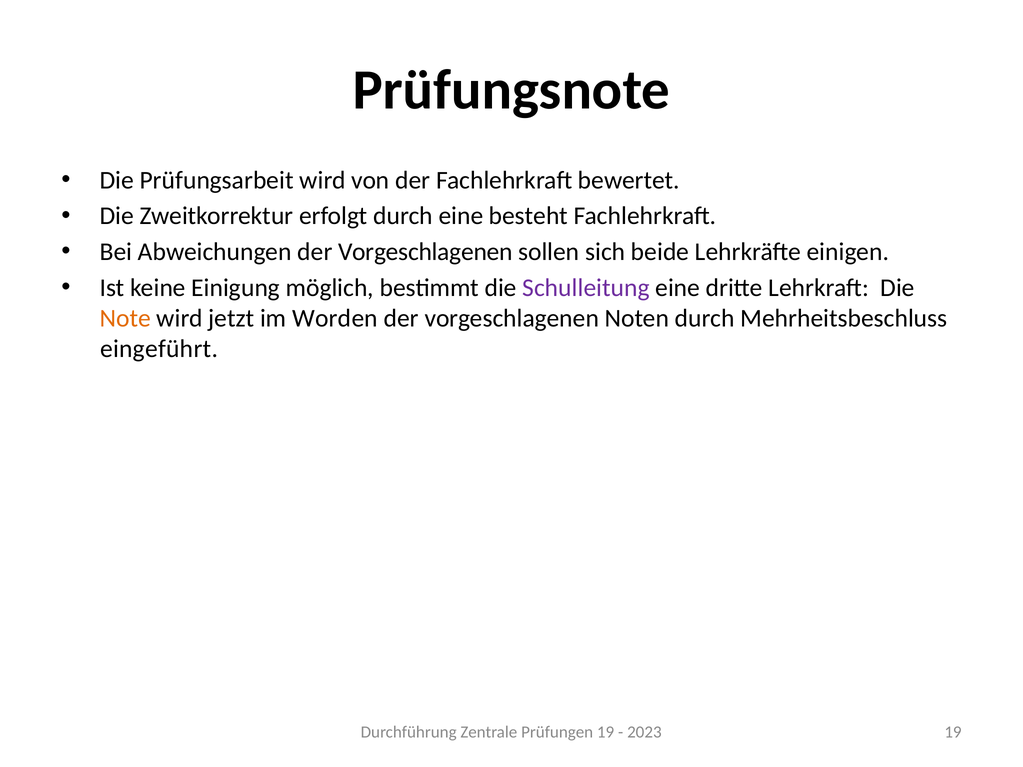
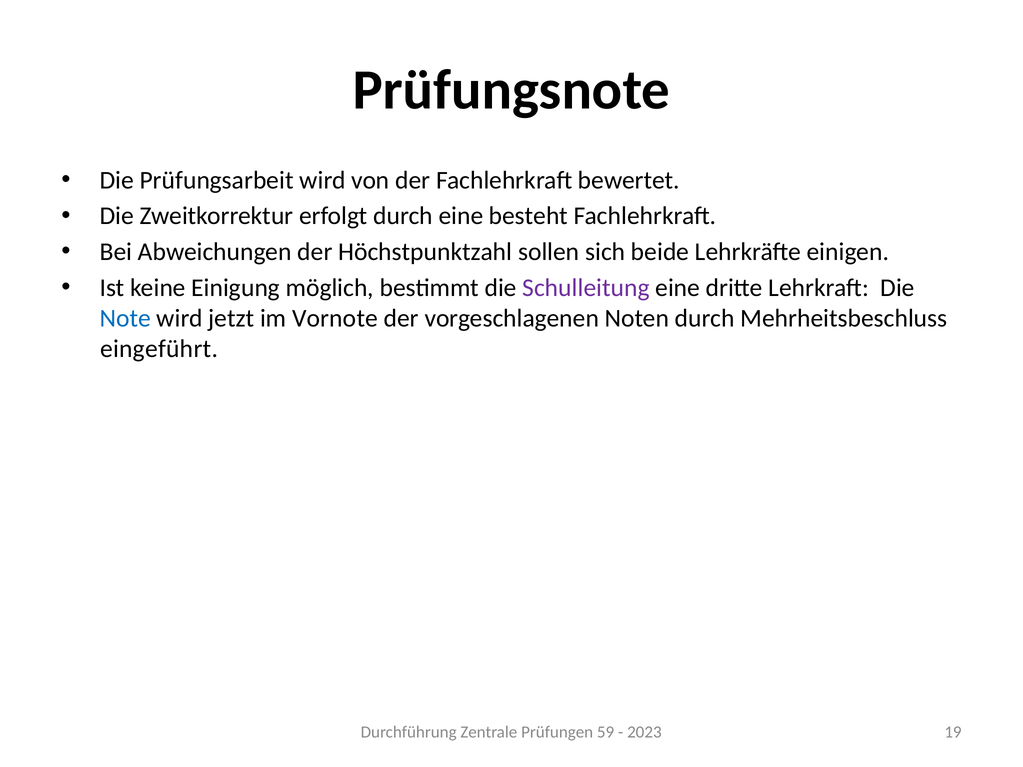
Abweichungen der Vorgeschlagenen: Vorgeschlagenen -> Höchstpunktzahl (425, 252)
Note colour: orange -> blue (125, 318)
Worden: Worden -> Vornote (335, 318)
Prüfungen 19: 19 -> 59 (606, 733)
